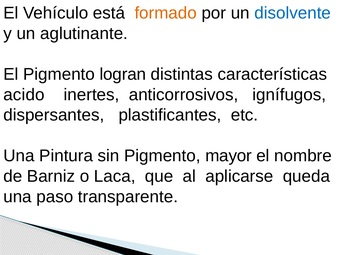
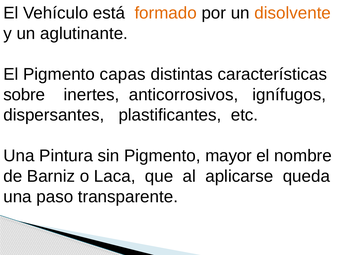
disolvente colour: blue -> orange (293, 13)
logran: logran -> capas (123, 74)
acido: acido -> sobre (24, 95)
